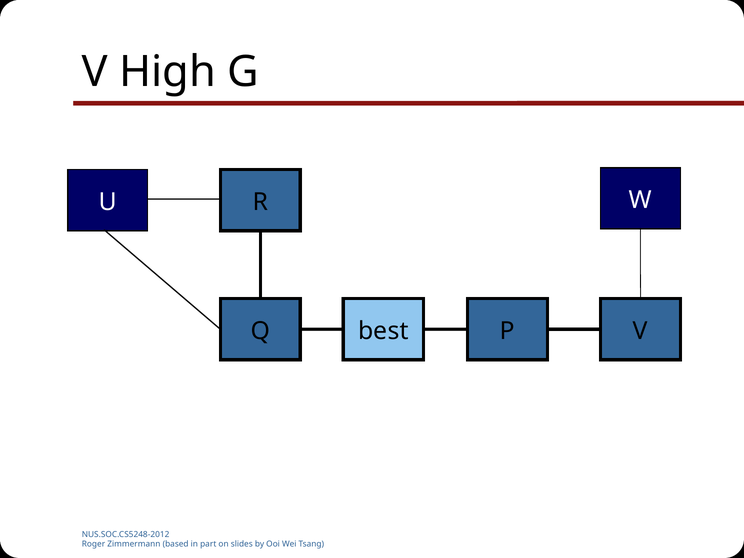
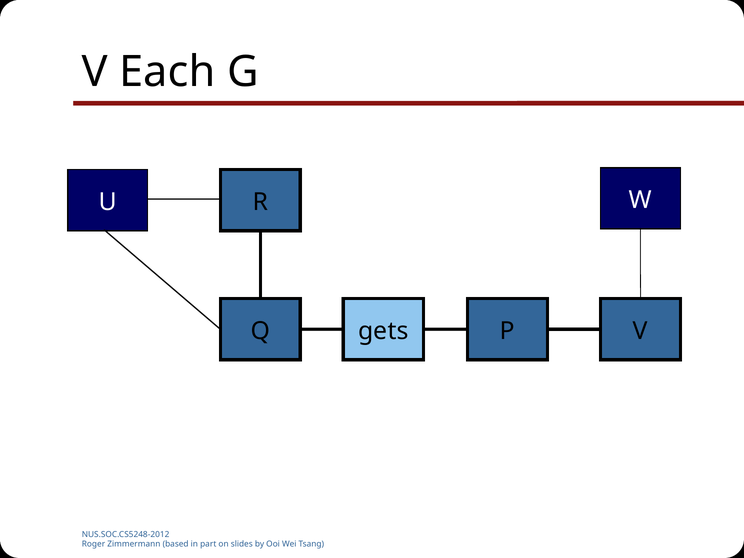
High: High -> Each (167, 72)
best: best -> gets (383, 331)
